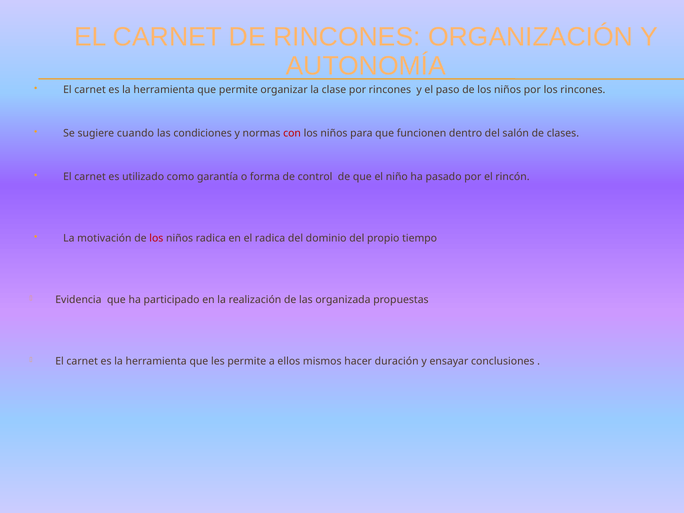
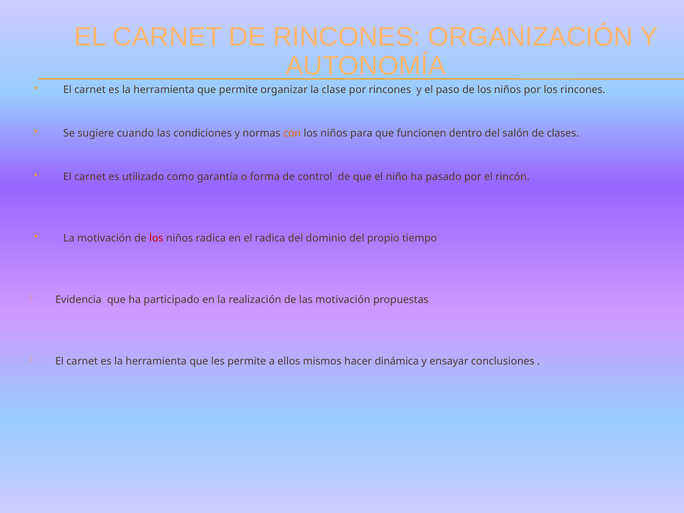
con colour: red -> orange (292, 133)
las organizada: organizada -> motivación (343, 300)
duración: duración -> dinámica (397, 361)
